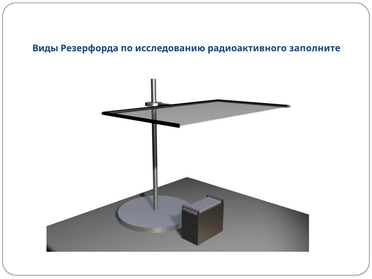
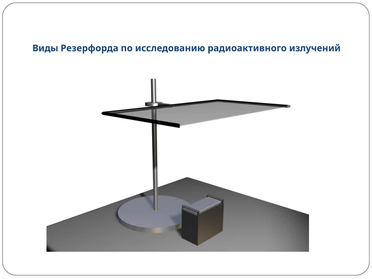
заполните: заполните -> излучений (315, 48)
